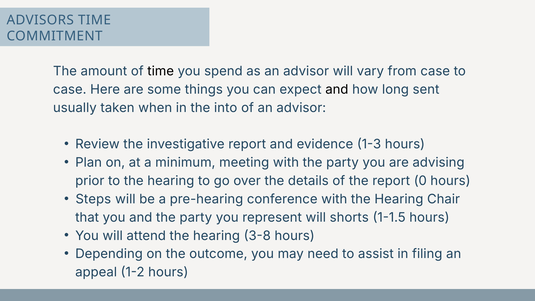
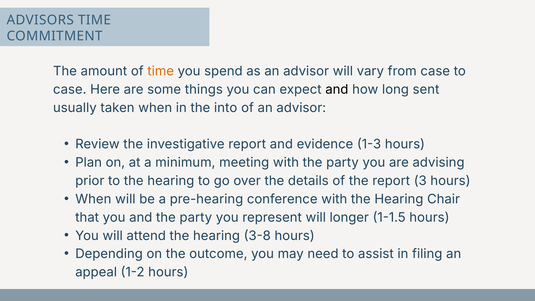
time colour: black -> orange (161, 71)
0: 0 -> 3 (420, 181)
Steps: Steps -> When (93, 199)
shorts: shorts -> longer (349, 217)
